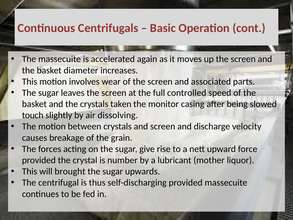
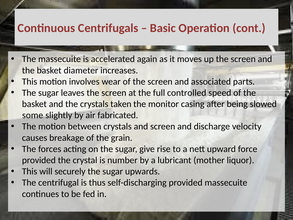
touch: touch -> some (33, 115)
dissolving: dissolving -> fabricated (118, 115)
brought: brought -> securely (70, 171)
